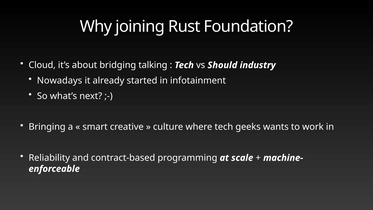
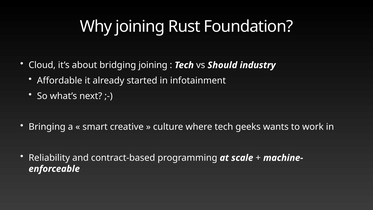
bridging talking: talking -> joining (153, 65)
Nowadays: Nowadays -> Affordable (60, 81)
